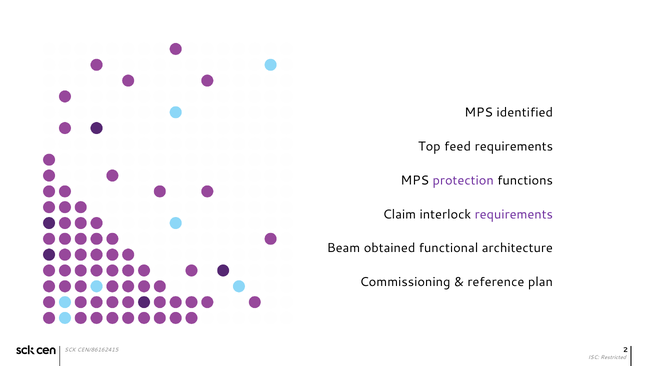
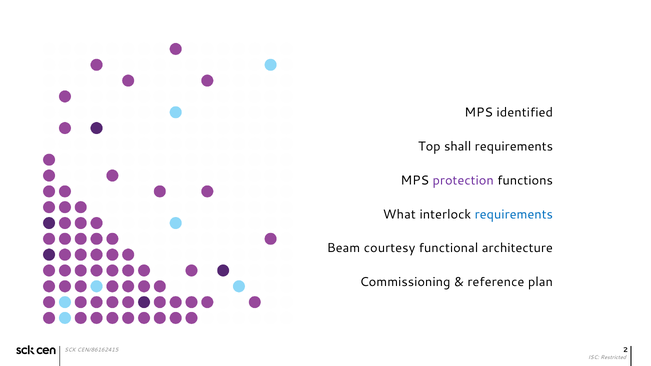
feed: feed -> shall (458, 146)
Claim: Claim -> What (399, 214)
requirements colour: purple -> blue (514, 214)
obtained: obtained -> courtesy (390, 248)
